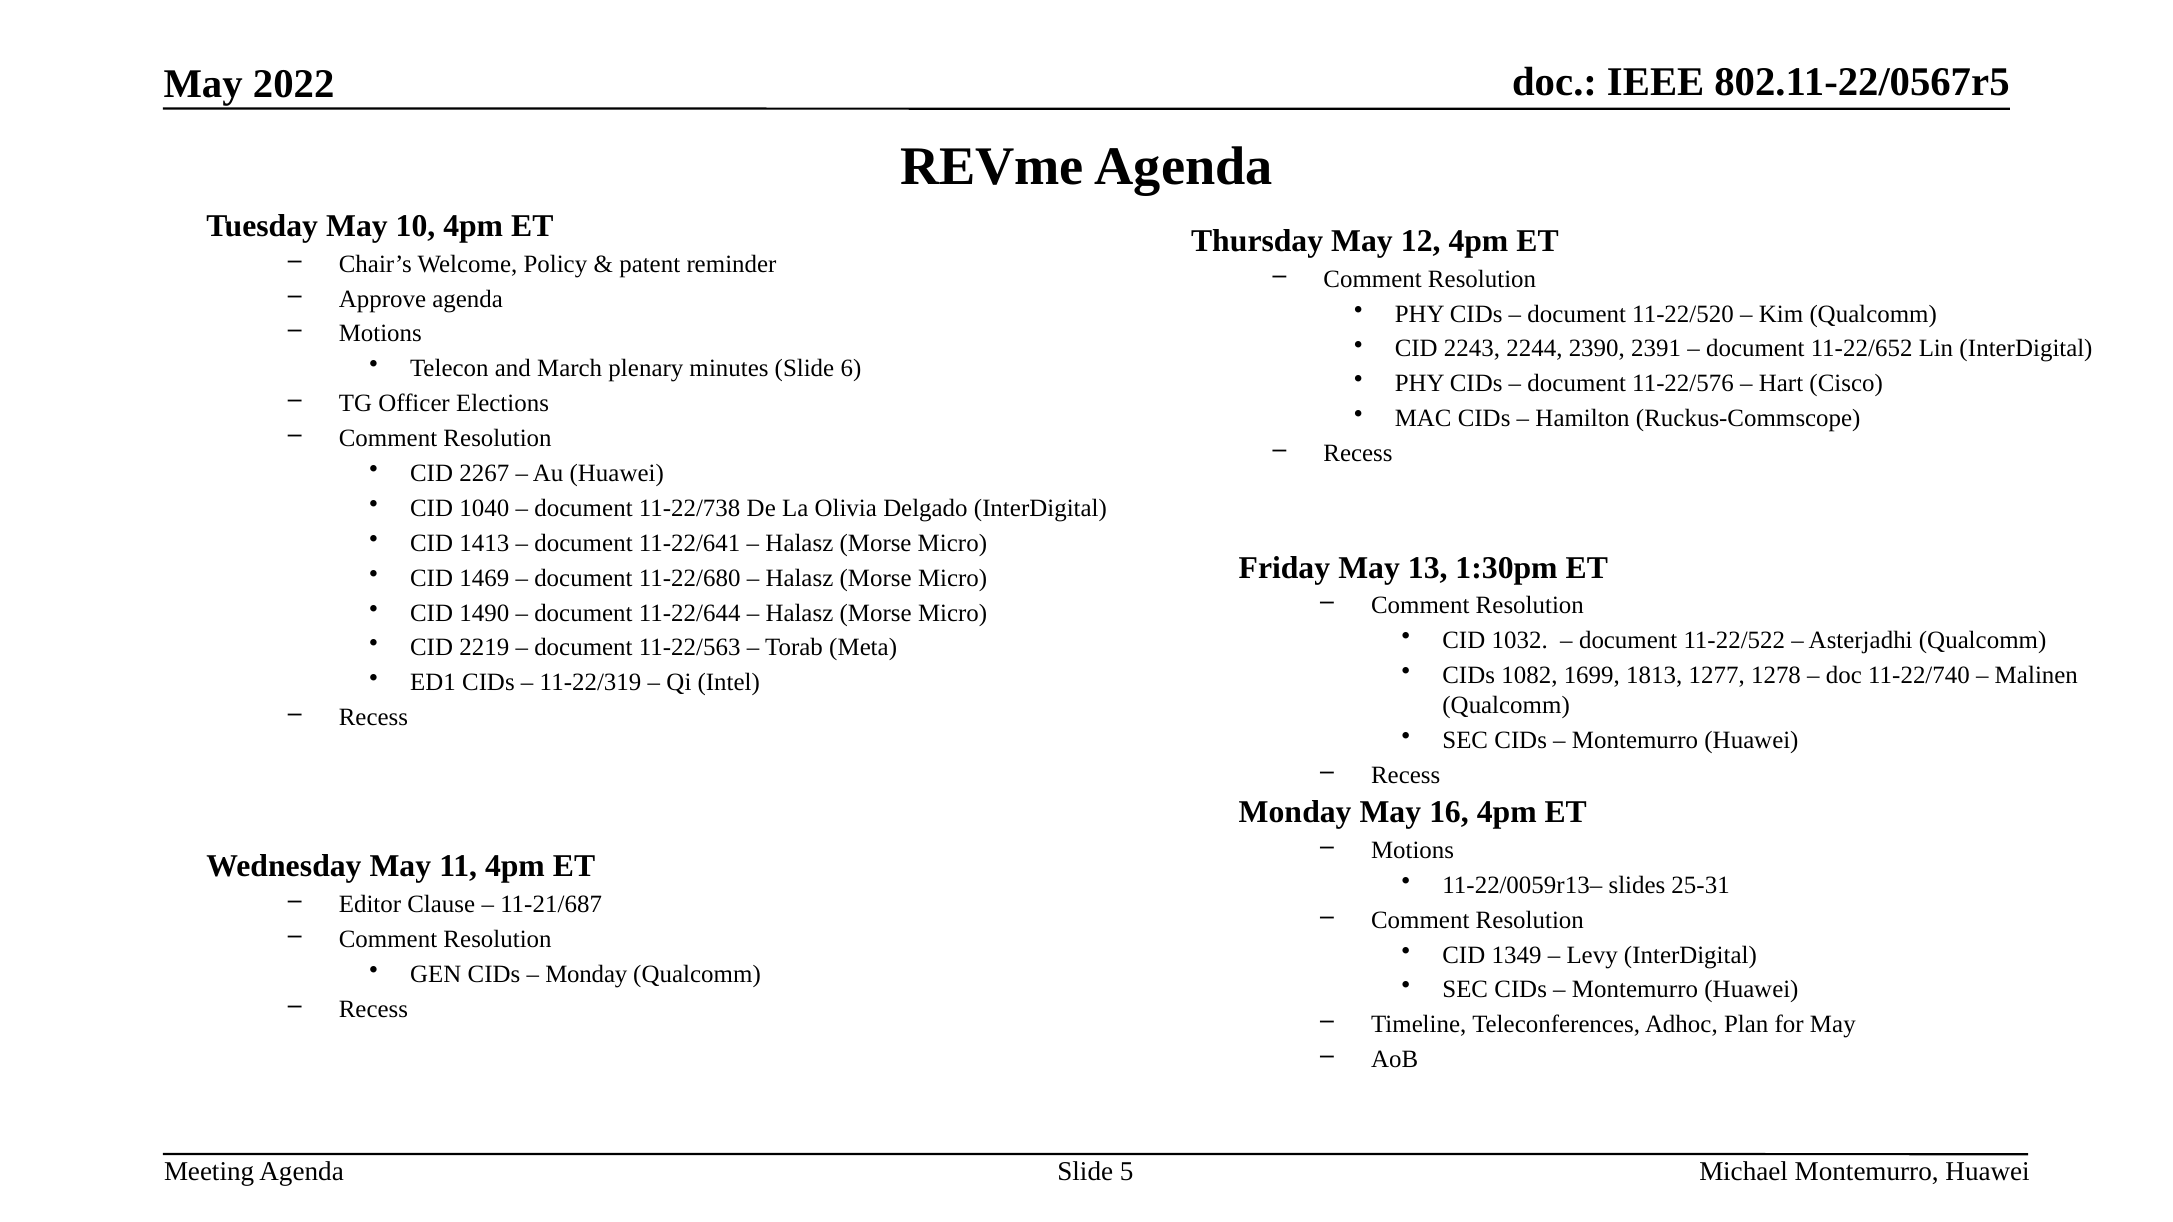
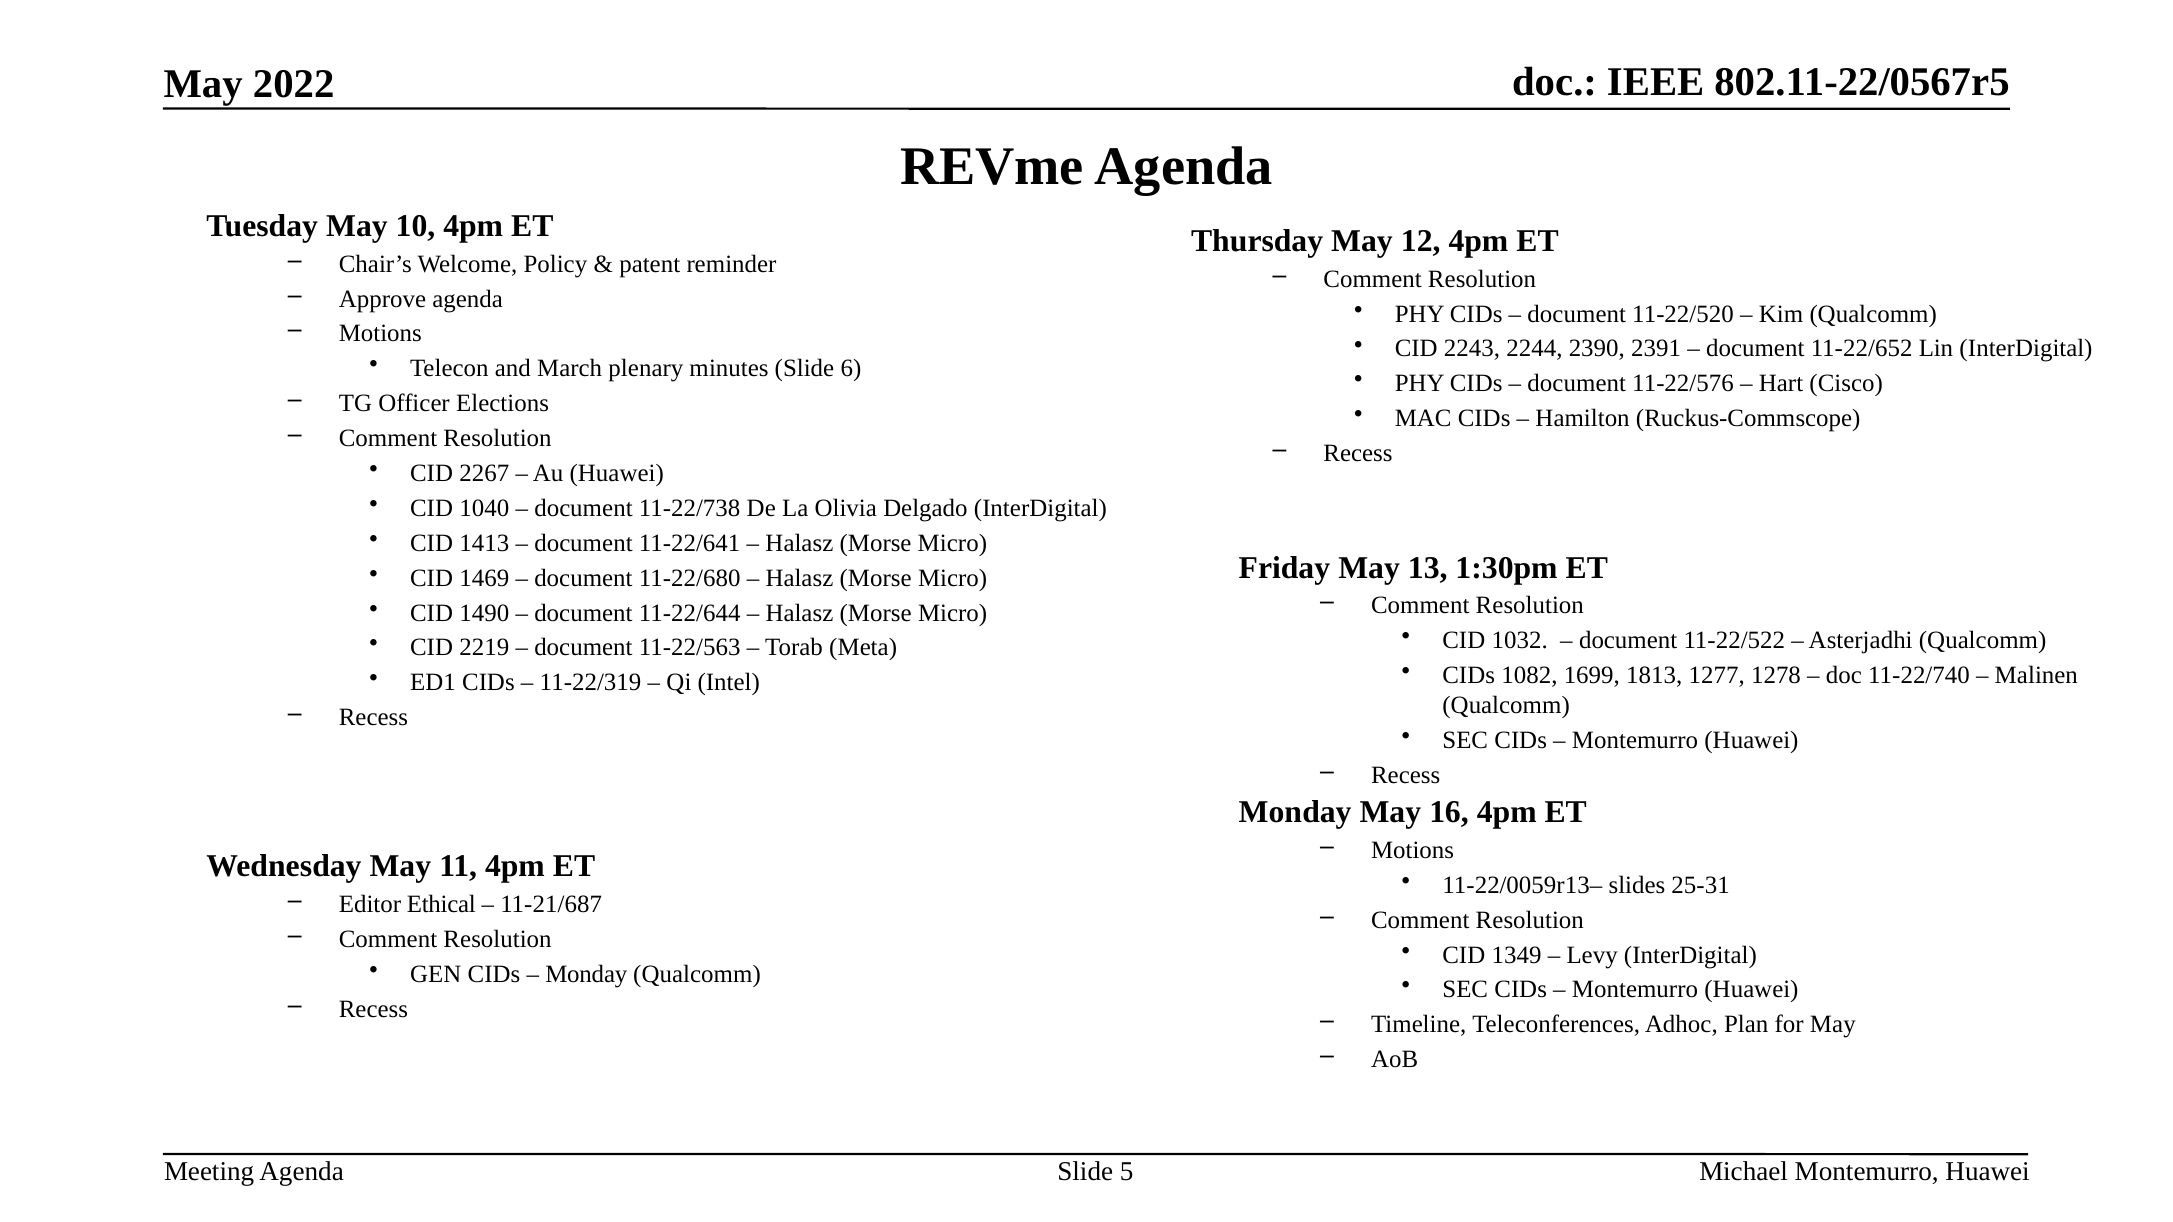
Clause: Clause -> Ethical (441, 905)
